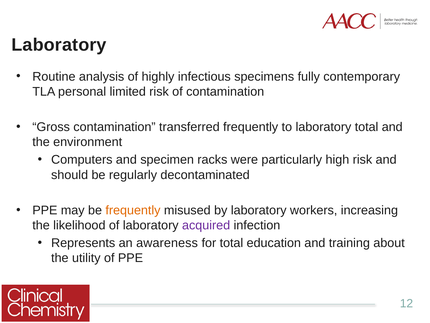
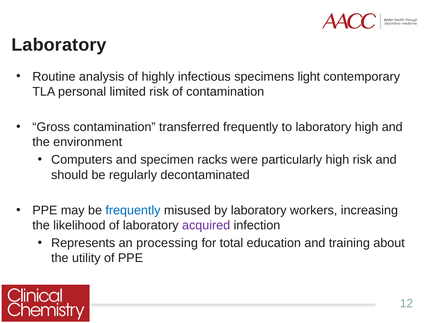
fully: fully -> light (309, 76)
laboratory total: total -> high (367, 127)
frequently colour: orange -> blue (133, 210)
awareness: awareness -> processing (167, 243)
